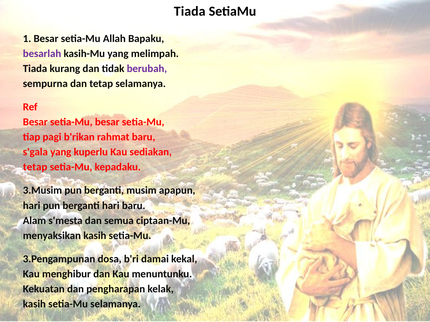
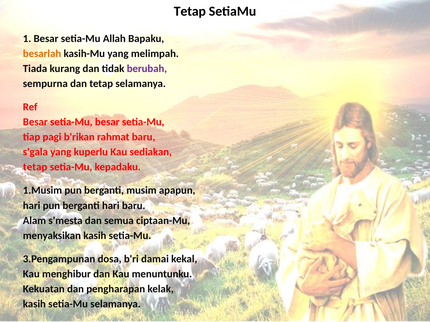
Tiada: Tiada -> Tetap (190, 11)
besarlah colour: purple -> orange (42, 54)
3.Musim: 3.Musim -> 1.Musim (42, 191)
